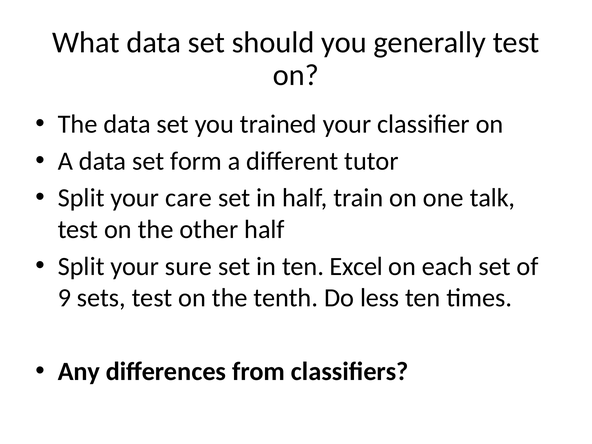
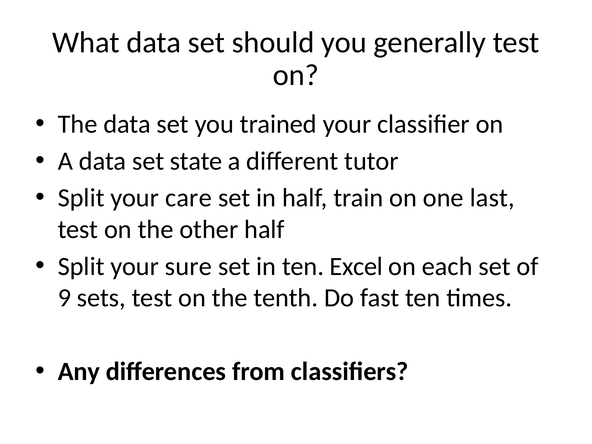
form: form -> state (196, 161)
talk: talk -> last (492, 198)
less: less -> fast (380, 298)
